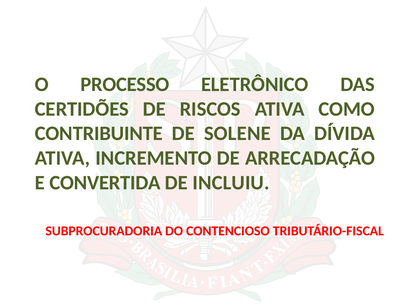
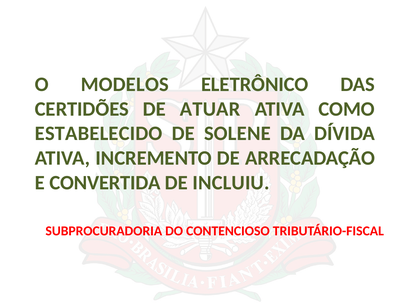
PROCESSO: PROCESSO -> MODELOS (125, 85)
RISCOS: RISCOS -> ATUAR (210, 109)
CONTRIBUINTE: CONTRIBUINTE -> ESTABELECIDO (99, 134)
